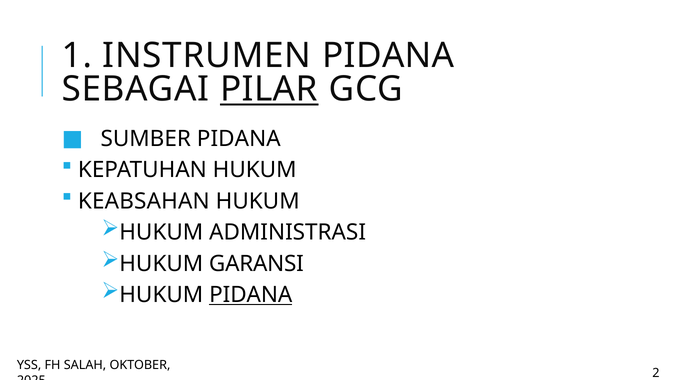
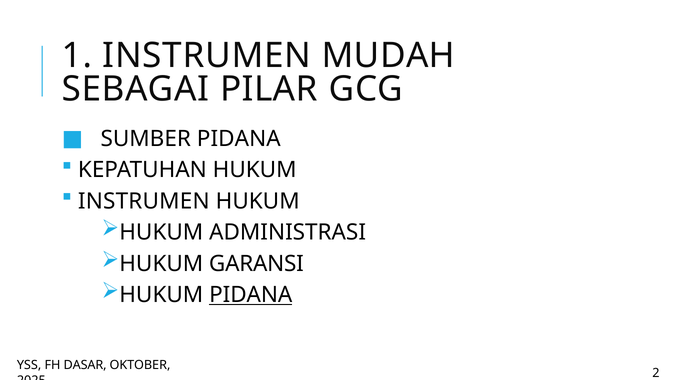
INSTRUMEN PIDANA: PIDANA -> MUDAH (388, 56)
PILAR underline: present -> none (269, 89)
KEABSAHAN: KEABSAHAN -> INSTRUMEN (144, 201)
SALAH: SALAH -> DASAR (85, 365)
